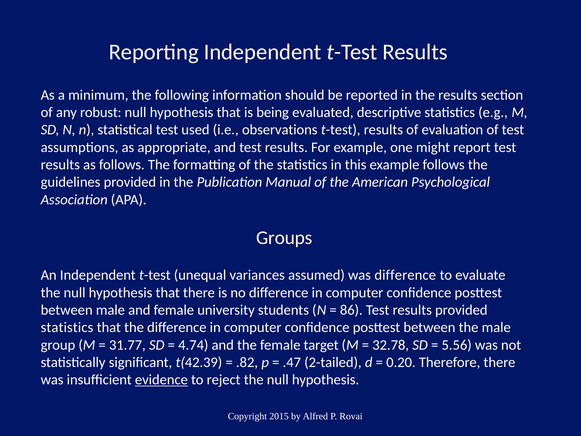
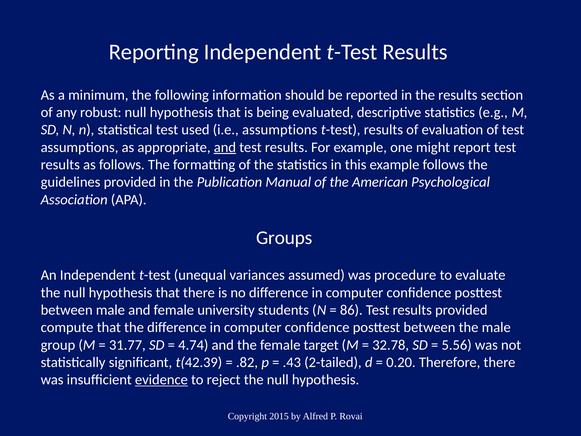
i.e observations: observations -> assumptions (280, 130)
and underline: none -> present (225, 147)
was difference: difference -> procedure (405, 275)
statistics: statistics -> compute (67, 327)
.47: .47 -> .43 (292, 362)
